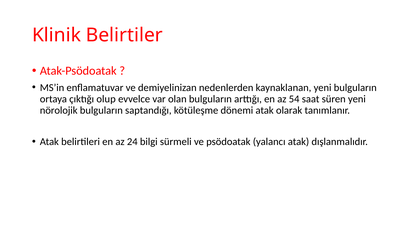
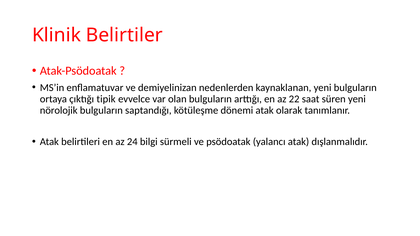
olup: olup -> tipik (106, 99)
54: 54 -> 22 (294, 99)
